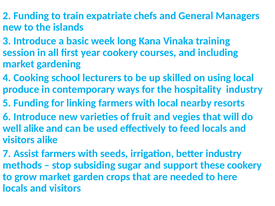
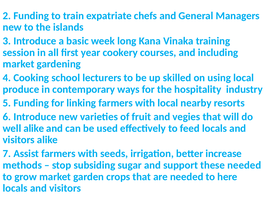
better industry: industry -> increase (224, 154)
these cookery: cookery -> needed (244, 165)
